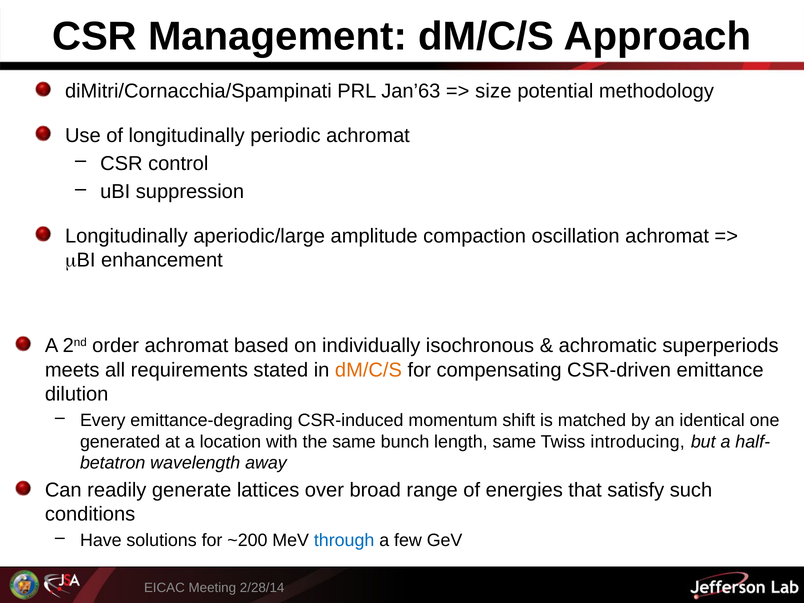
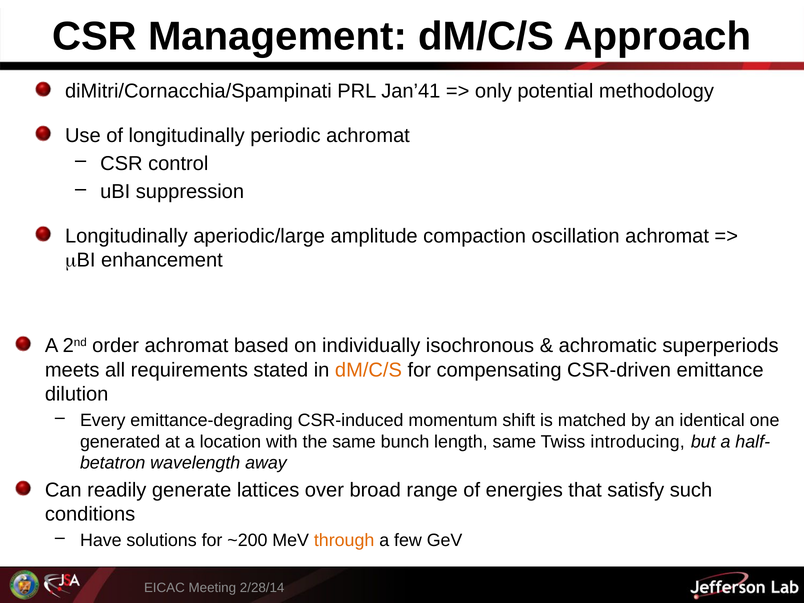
Jan’63: Jan’63 -> Jan’41 (411, 91)
size: size -> only (493, 91)
through colour: blue -> orange (344, 540)
